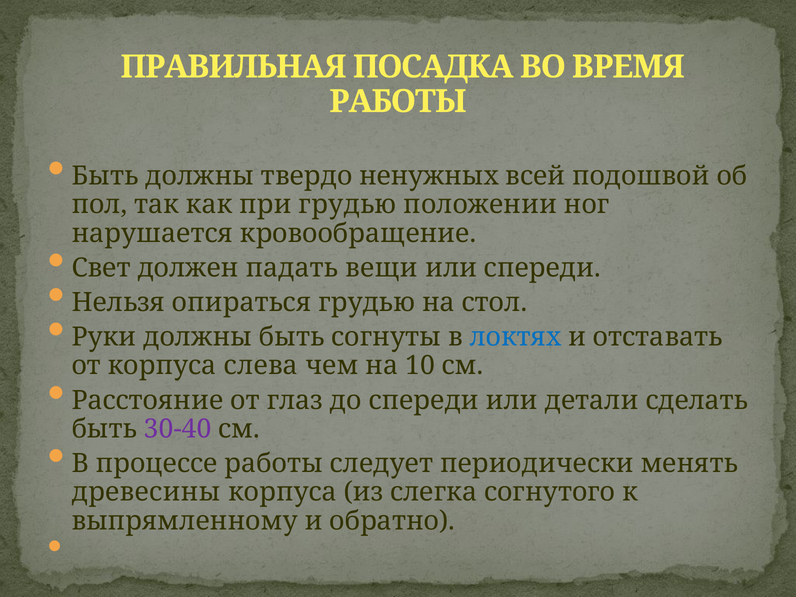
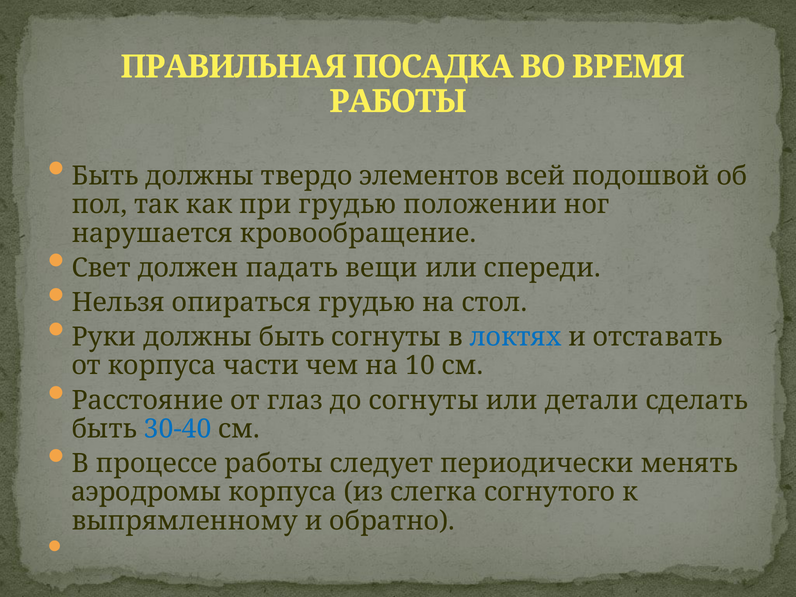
ненужных: ненужных -> элементов (429, 176)
слева: слева -> части (261, 366)
до спереди: спереди -> согнуты (424, 400)
30-40 colour: purple -> blue (178, 429)
древесины: древесины -> аэродромы (146, 492)
